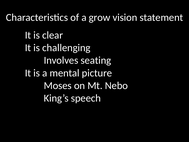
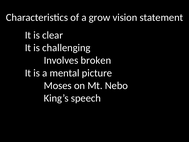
seating: seating -> broken (96, 60)
